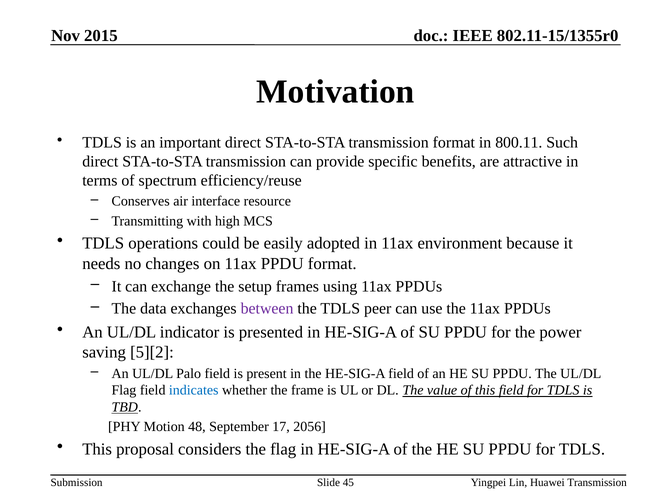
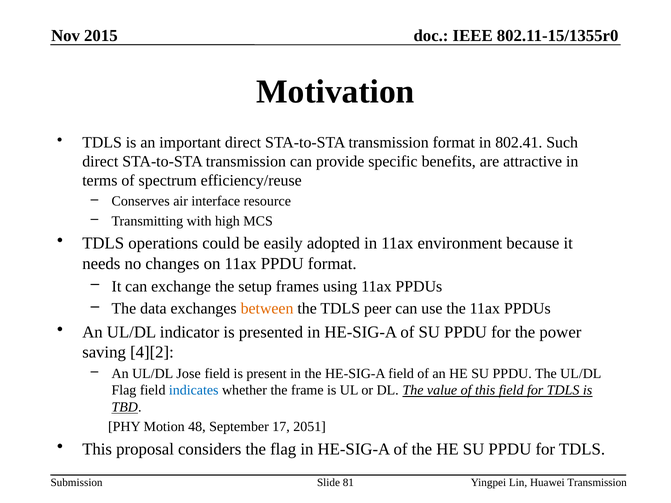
800.11: 800.11 -> 802.41 (519, 143)
between colour: purple -> orange (267, 309)
5][2: 5][2 -> 4][2 (152, 352)
Palo: Palo -> Jose (189, 374)
2056: 2056 -> 2051 (310, 427)
45: 45 -> 81 (348, 483)
